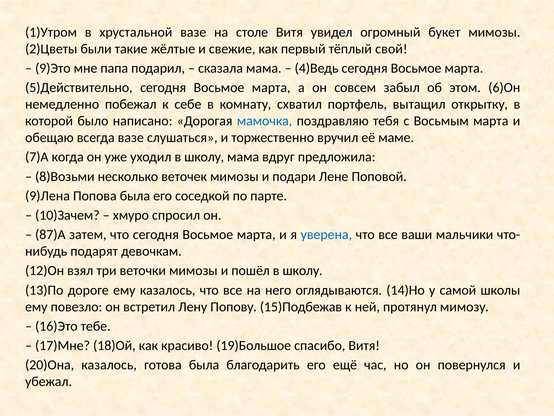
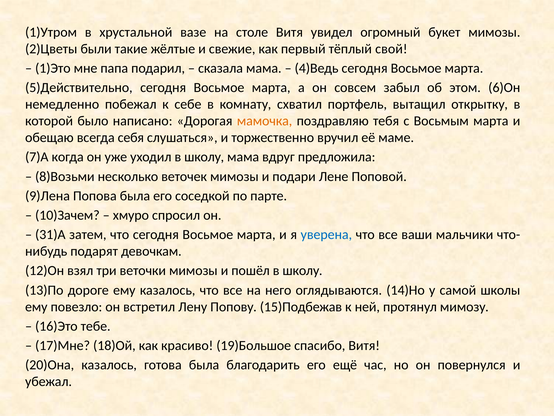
9)Это: 9)Это -> 1)Это (53, 68)
мамочка colour: blue -> orange (265, 121)
всегда вазе: вазе -> себя (131, 137)
87)А: 87)А -> 31)А (50, 234)
